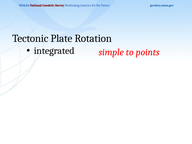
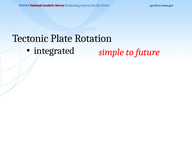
points: points -> future (148, 52)
